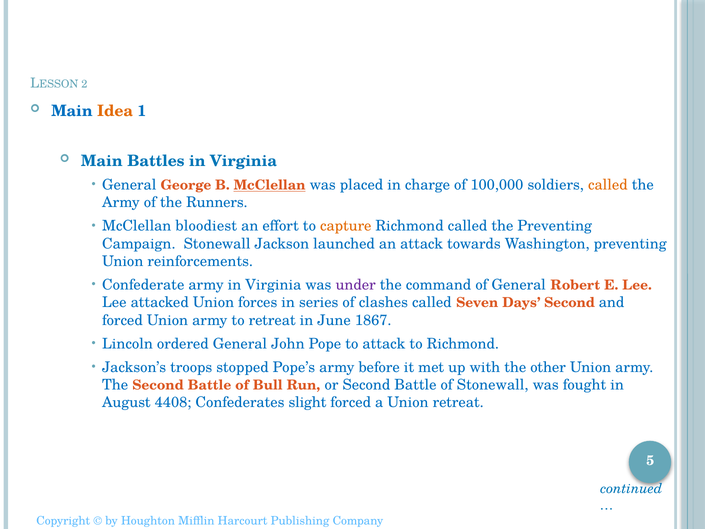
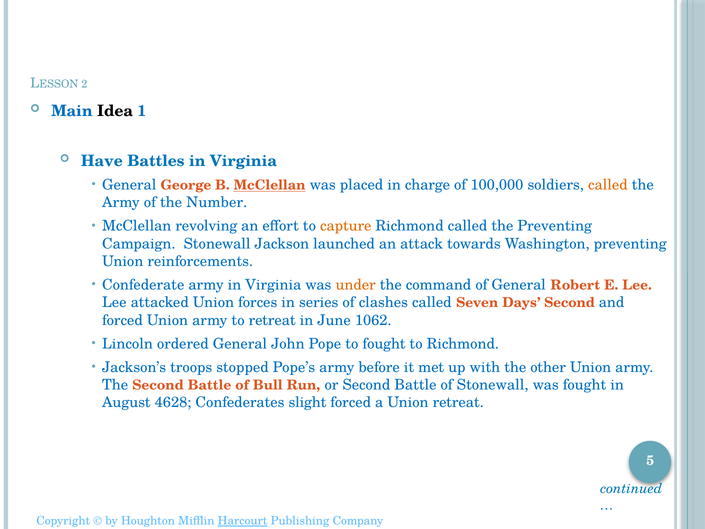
Idea colour: orange -> black (115, 111)
Main: Main -> Have (102, 161)
Runners: Runners -> Number (217, 202)
bloodiest: bloodiest -> revolving (206, 226)
under colour: purple -> orange (356, 285)
1867: 1867 -> 1062 (373, 320)
to attack: attack -> fought (384, 344)
4408: 4408 -> 4628 (173, 402)
Harcourt underline: none -> present (243, 521)
